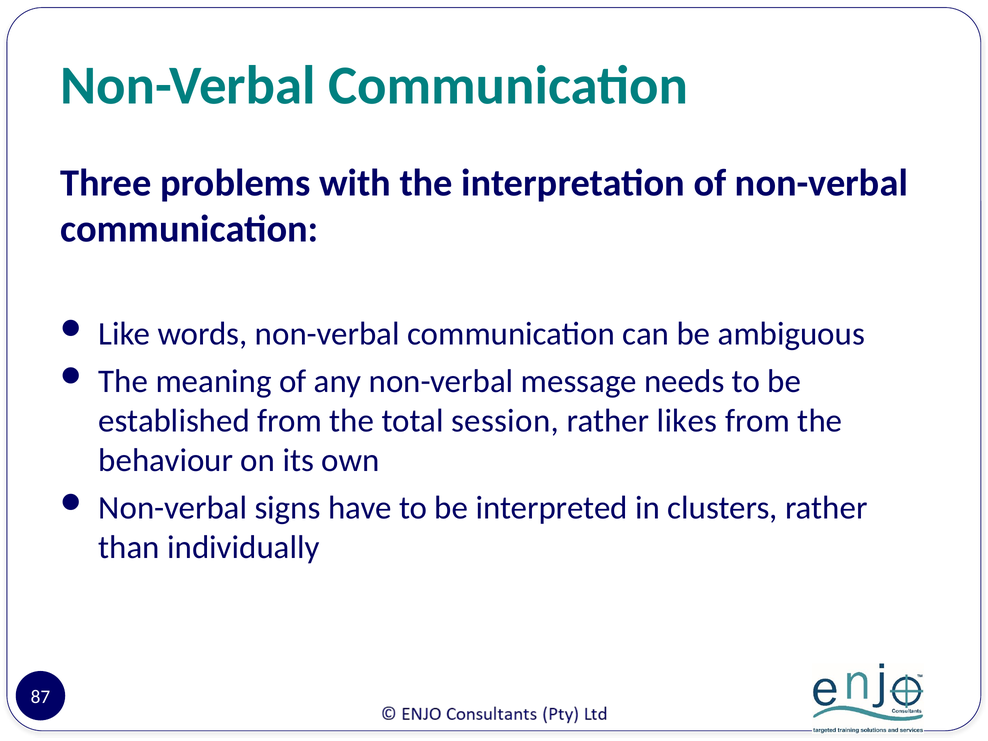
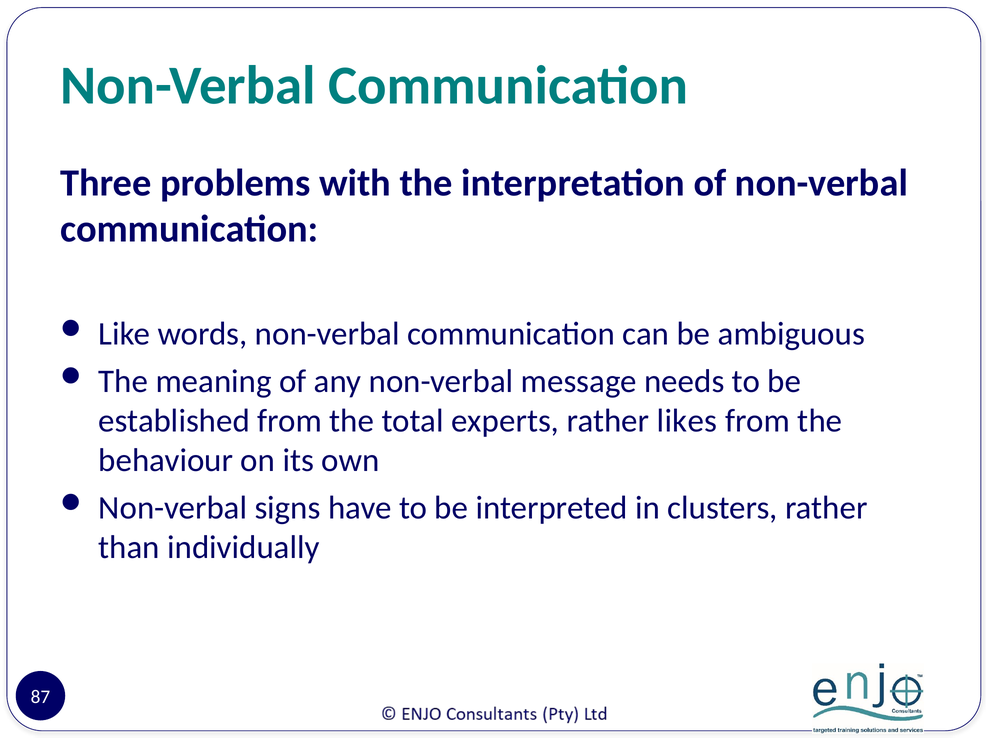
session: session -> experts (505, 421)
